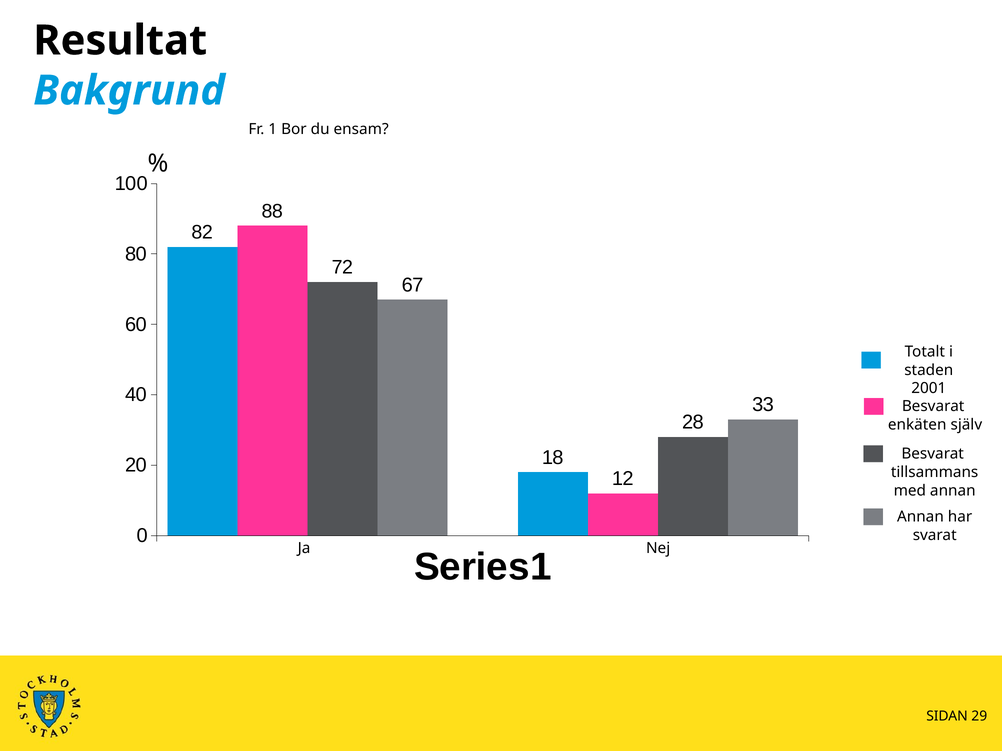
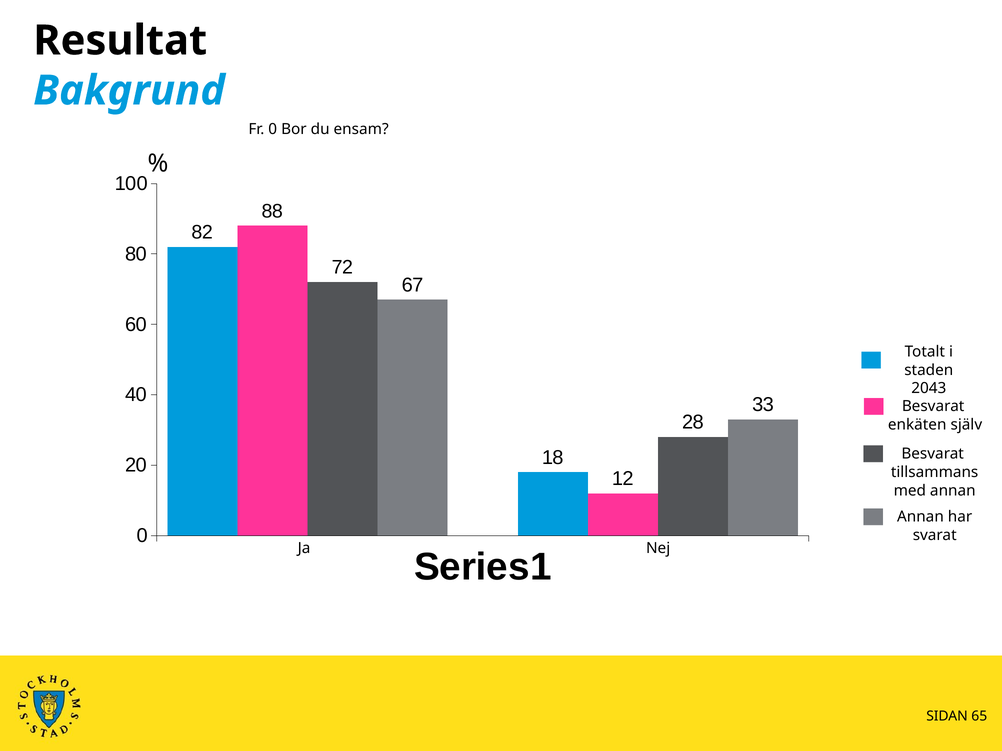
Fr 1: 1 -> 0 (273, 129)
2001: 2001 -> 2043 (929, 389)
29: 29 -> 65 (979, 716)
